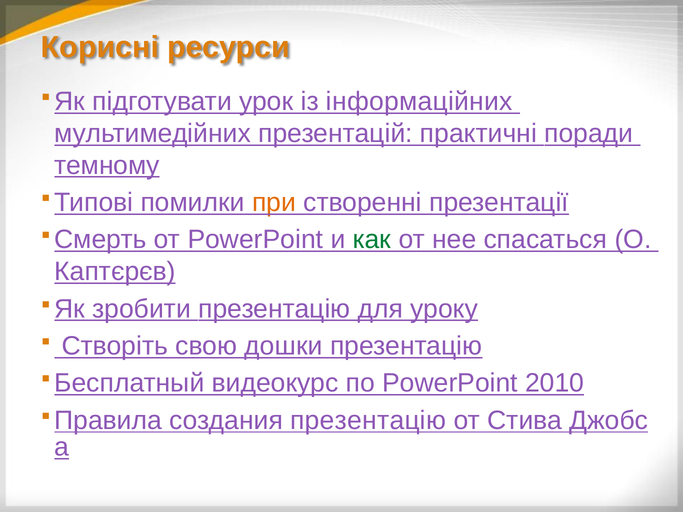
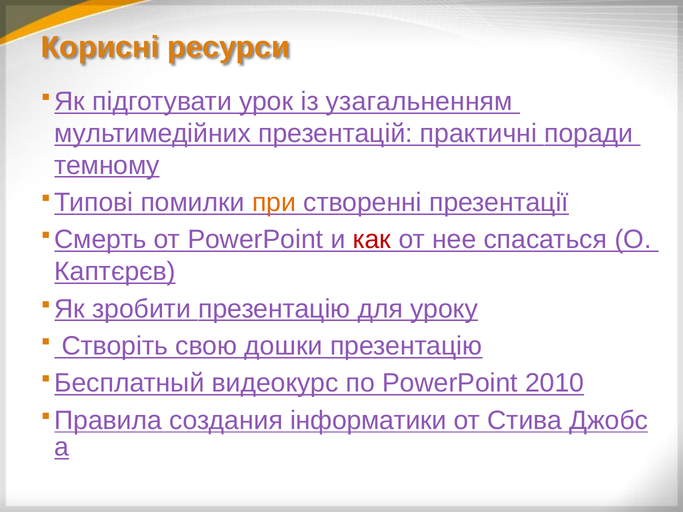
інформаційних: інформаційних -> узагальненням (419, 102)
как colour: green -> red (372, 240)
создания презентацію: презентацію -> інформатики (368, 421)
